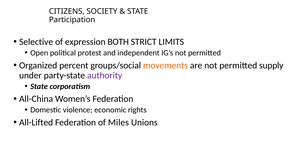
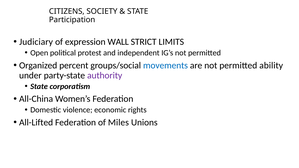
Selective: Selective -> Judiciary (36, 42)
BOTH: BOTH -> WALL (118, 42)
movements colour: orange -> blue (165, 65)
supply: supply -> ability (271, 65)
